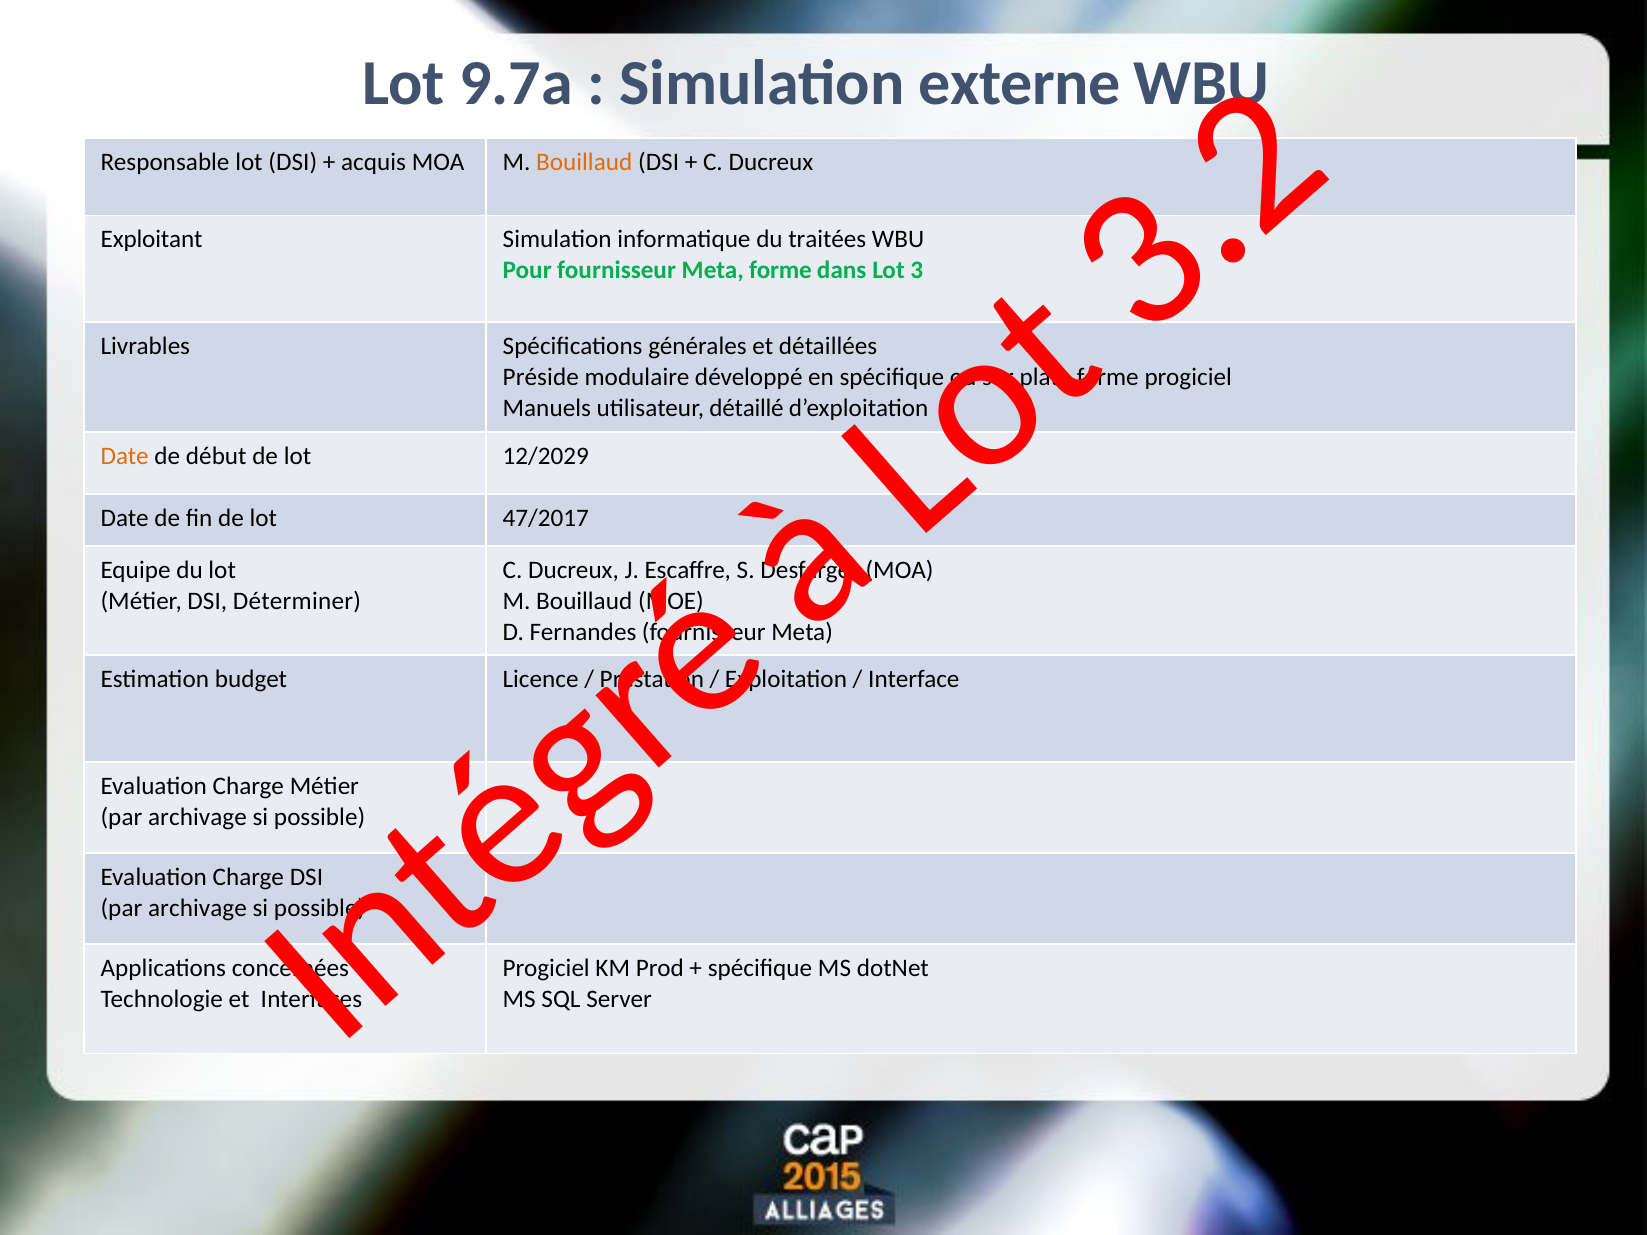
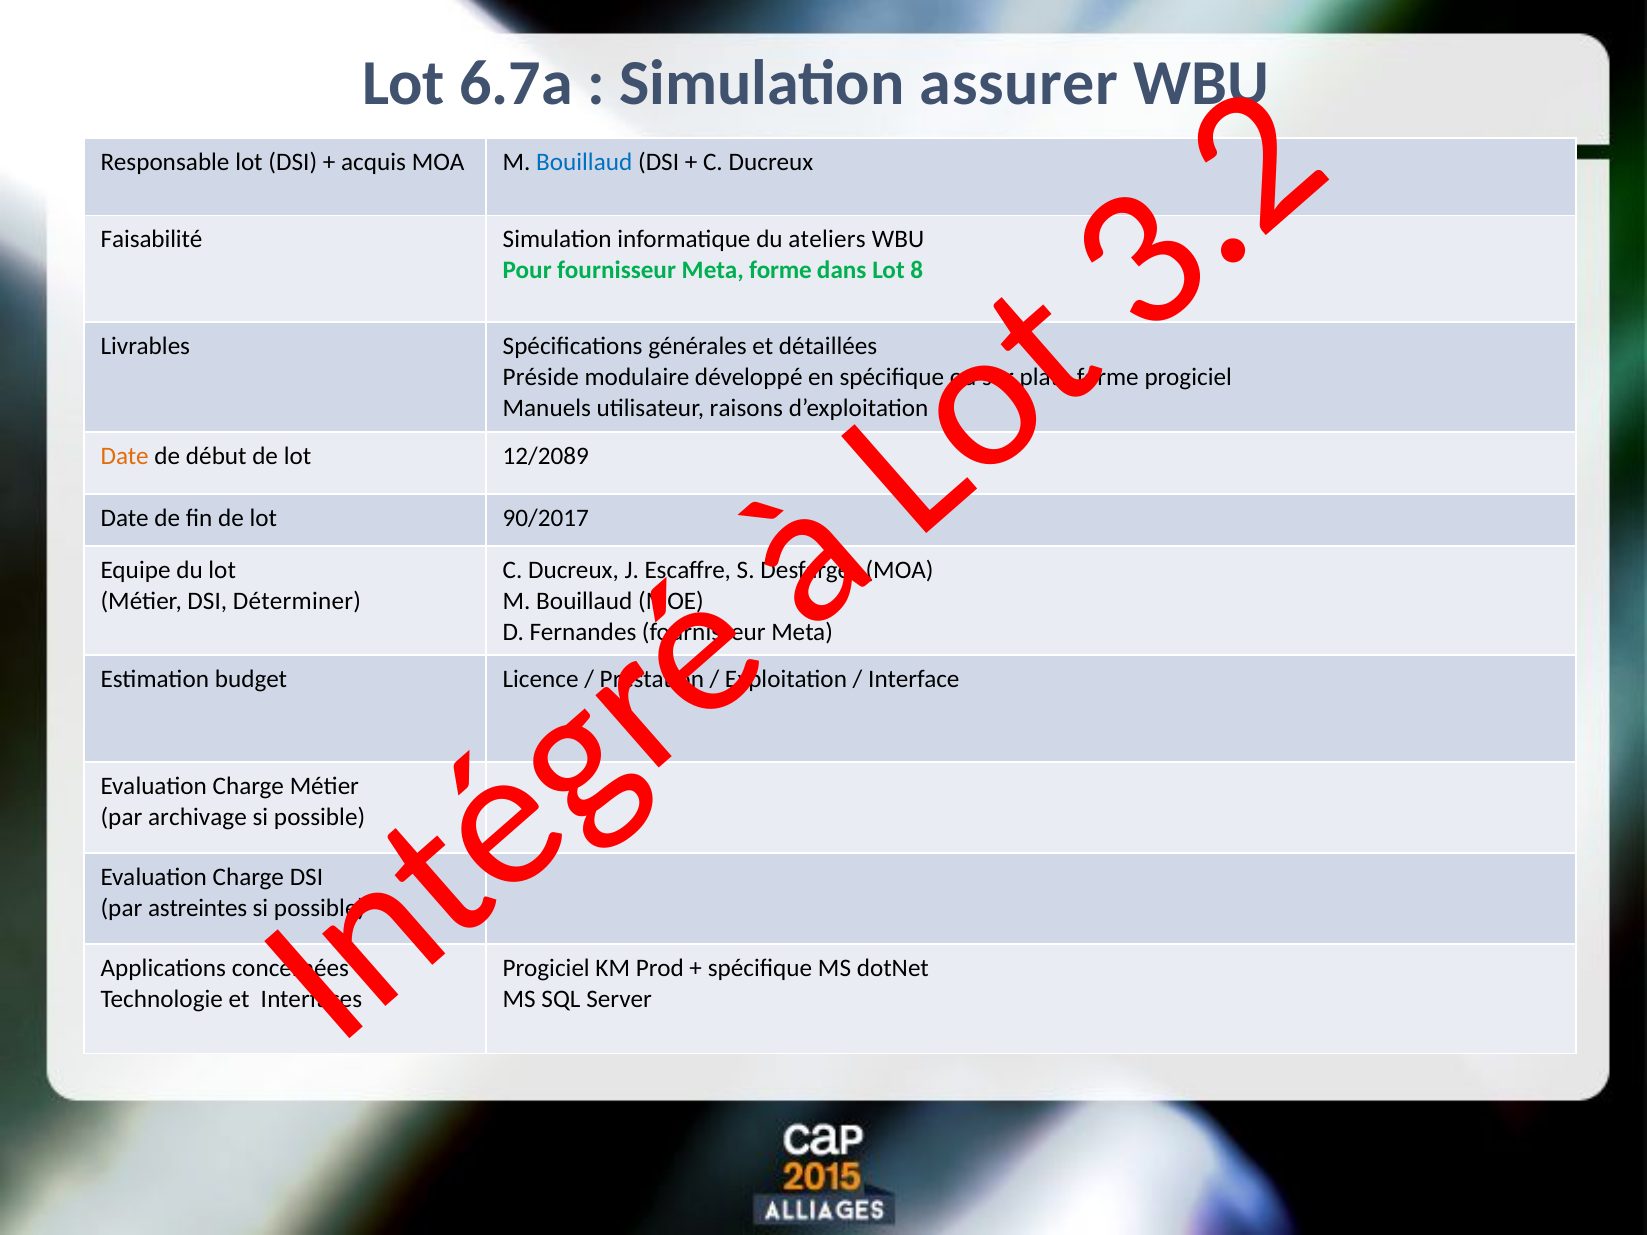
9.7a: 9.7a -> 6.7a (516, 84)
externe: externe -> assurer (1019, 84)
Bouillaud colour: orange -> blue (584, 162)
Exploitant: Exploitant -> Faisabilité (152, 240)
traitées: traitées -> ateliers (827, 240)
Lot 3: 3 -> 8 (917, 271)
détaillé: détaillé -> raisons (746, 409)
12/2029: 12/2029 -> 12/2089 (546, 456)
47/2017: 47/2017 -> 90/2017 (546, 518)
archivage: archivage -> astreintes (198, 908)
